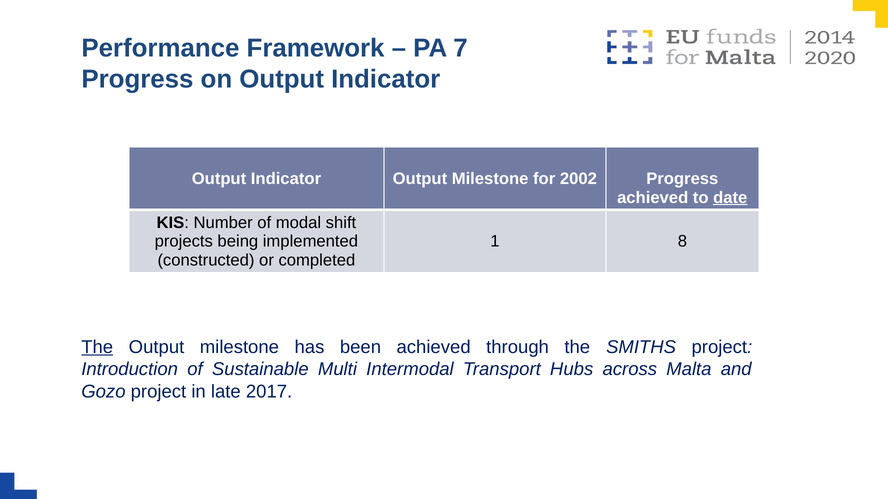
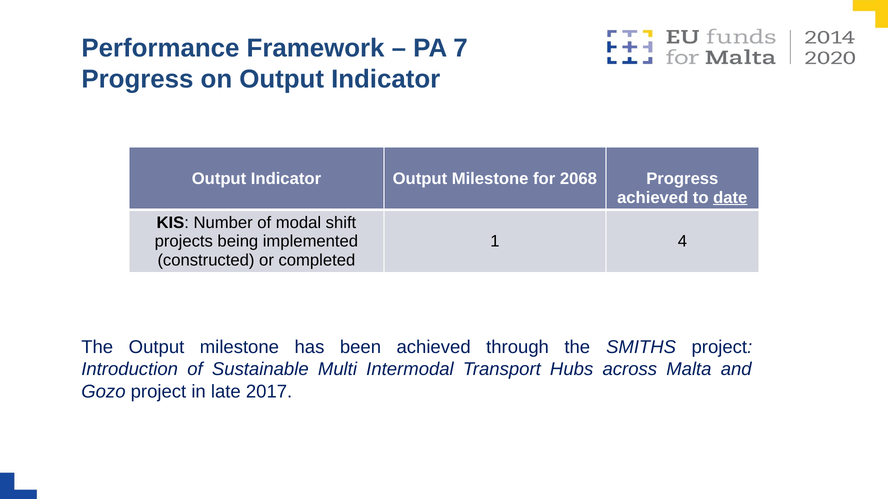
2002: 2002 -> 2068 (578, 179)
8: 8 -> 4 (682, 242)
The underline: present -> none (97, 347)
